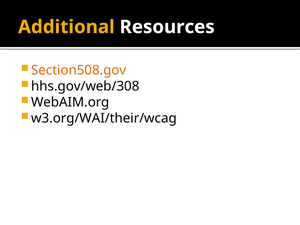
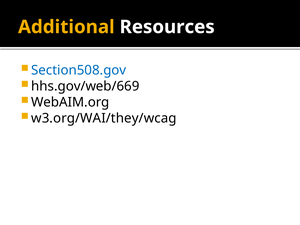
Section508.gov colour: orange -> blue (79, 70)
hhs.gov/web/308: hhs.gov/web/308 -> hhs.gov/web/669 (85, 86)
w3.org/WAI/their/wcag: w3.org/WAI/their/wcag -> w3.org/WAI/they/wcag (104, 118)
